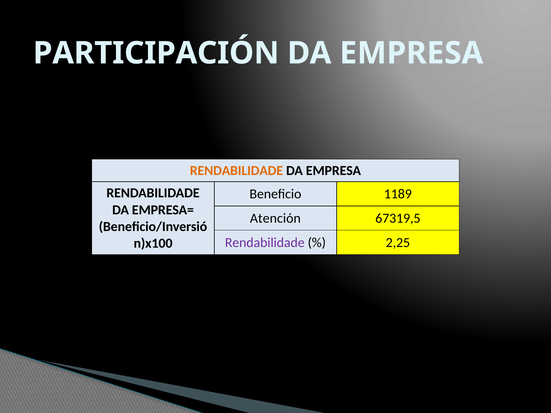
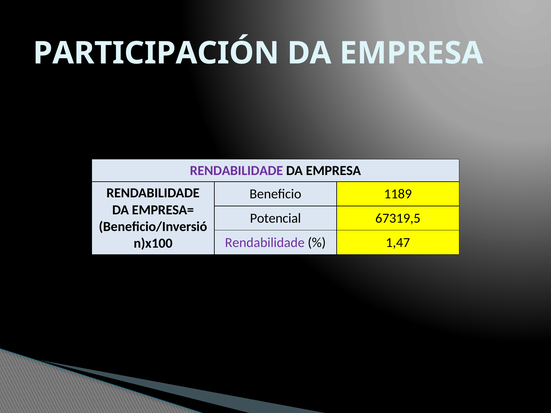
RENDABILIDADE colour: orange -> purple (236, 171)
Atención: Atención -> Potencial (275, 218)
2,25: 2,25 -> 1,47 (398, 243)
